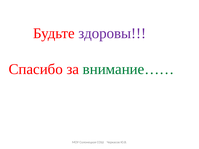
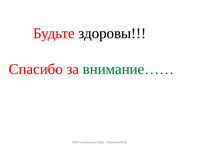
здоровы colour: purple -> black (112, 33)
